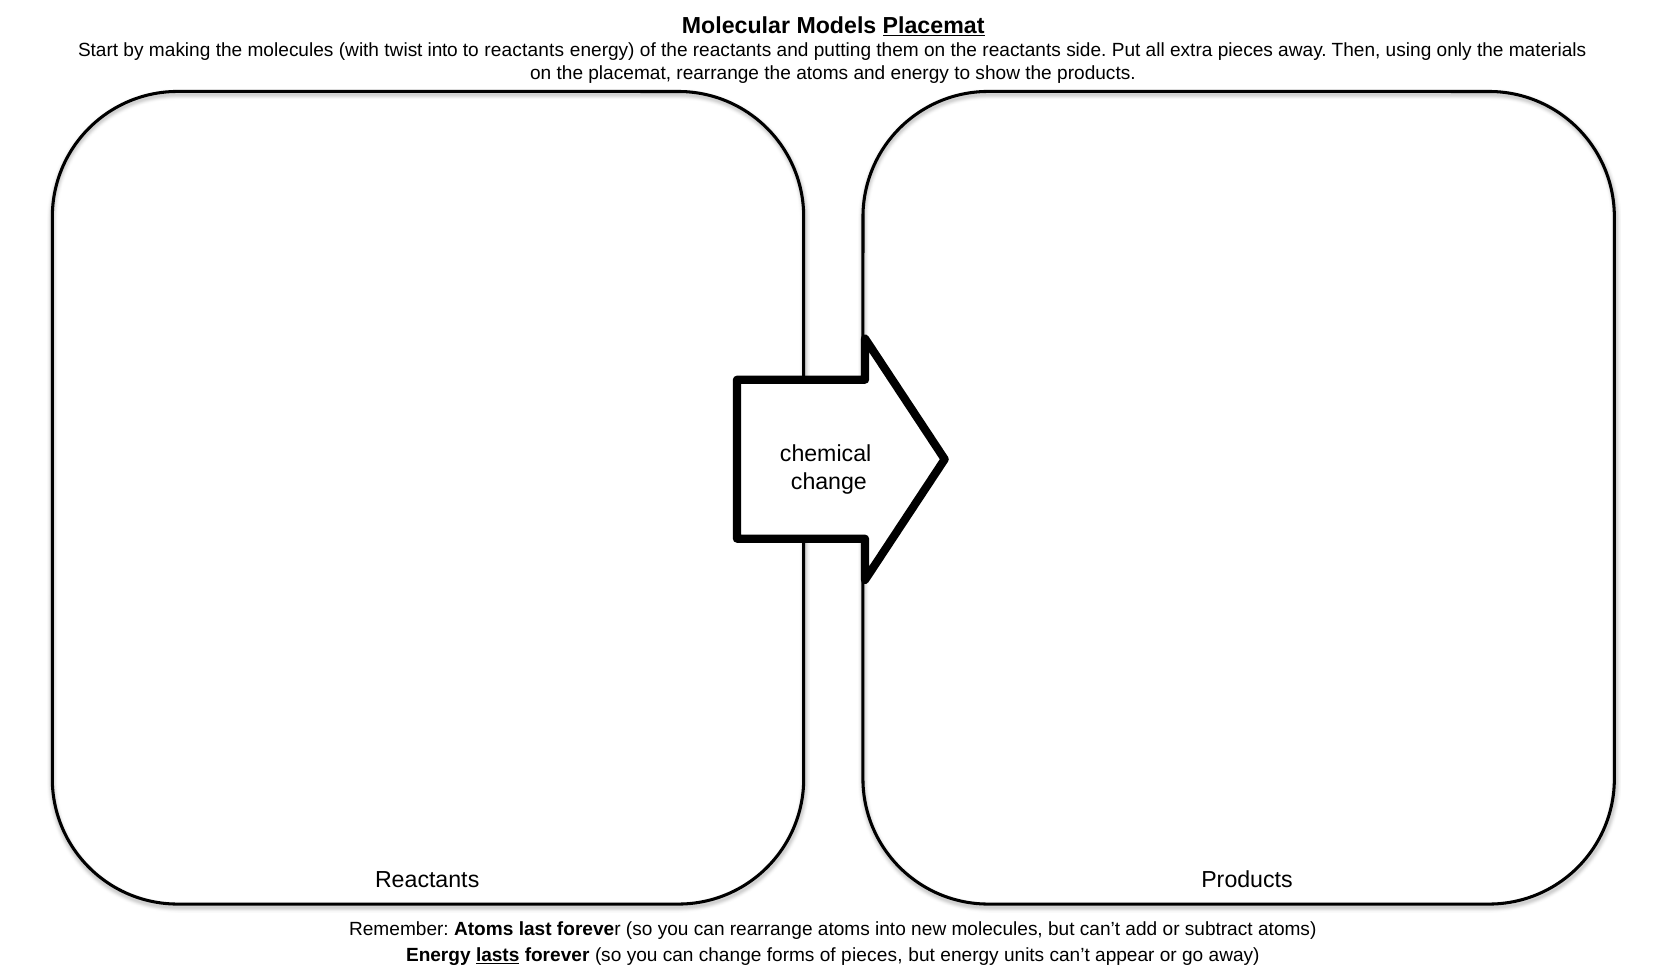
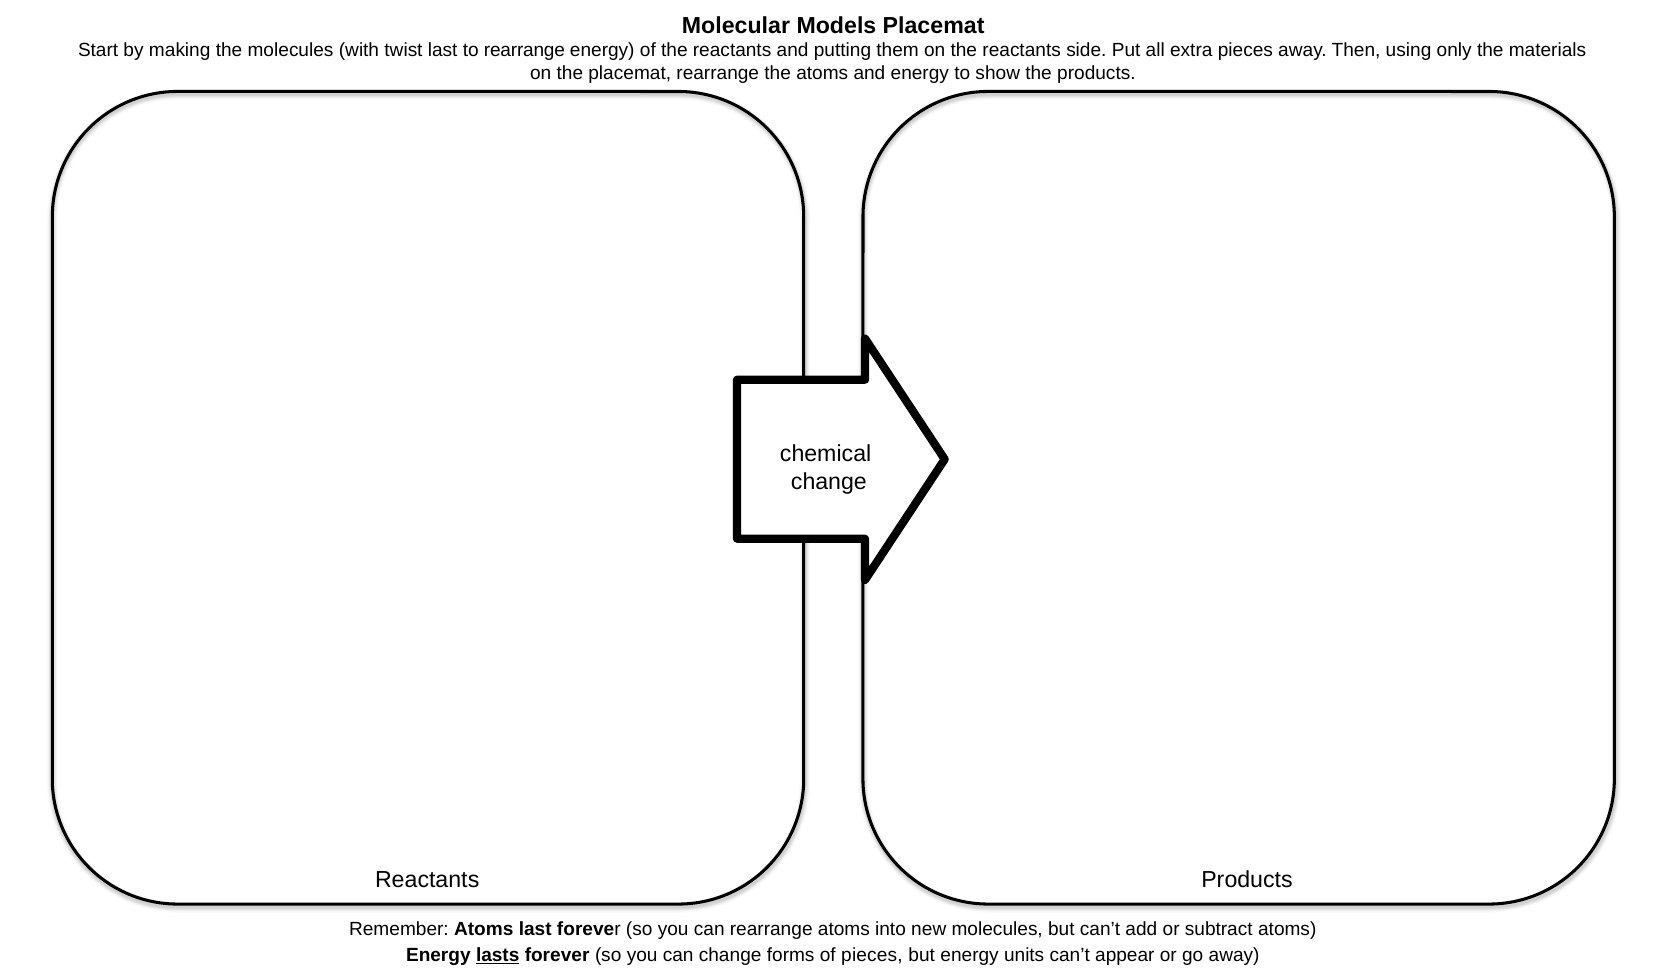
Placemat underline: present -> none (934, 26)
twist into: into -> last (443, 51)
to reactants: reactants -> rearrange (524, 51)
